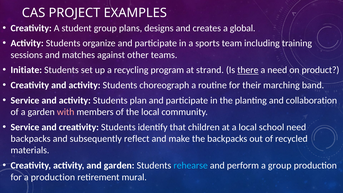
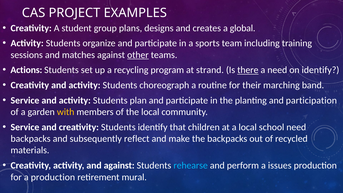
other underline: none -> present (138, 55)
Initiate: Initiate -> Actions (26, 70)
on product: product -> identify (320, 70)
collaboration: collaboration -> participation (311, 100)
with colour: pink -> yellow (66, 112)
and garden: garden -> against (119, 165)
a group: group -> issues (280, 165)
